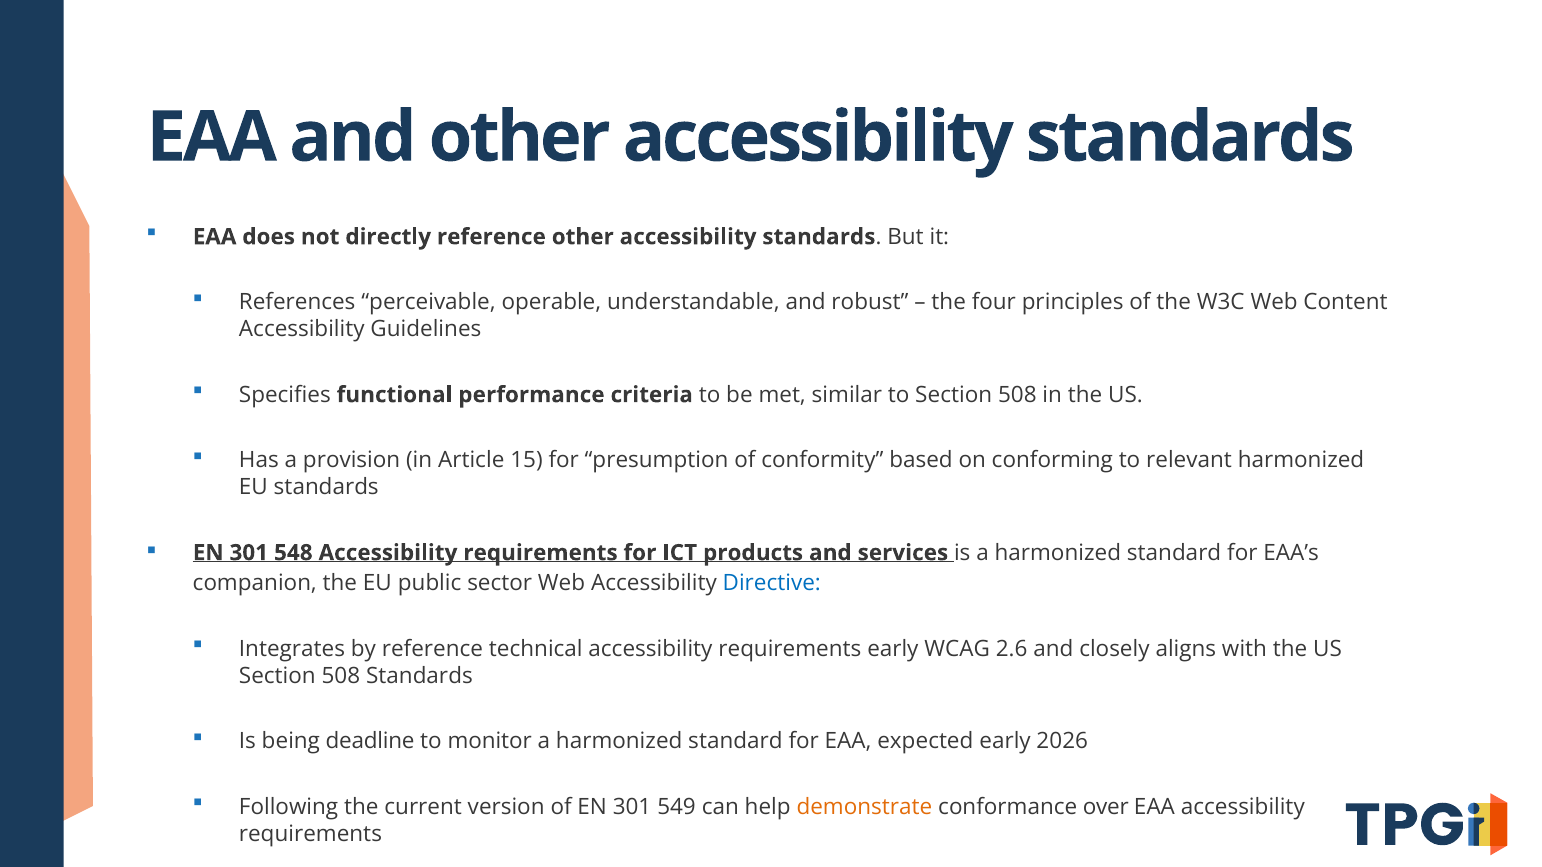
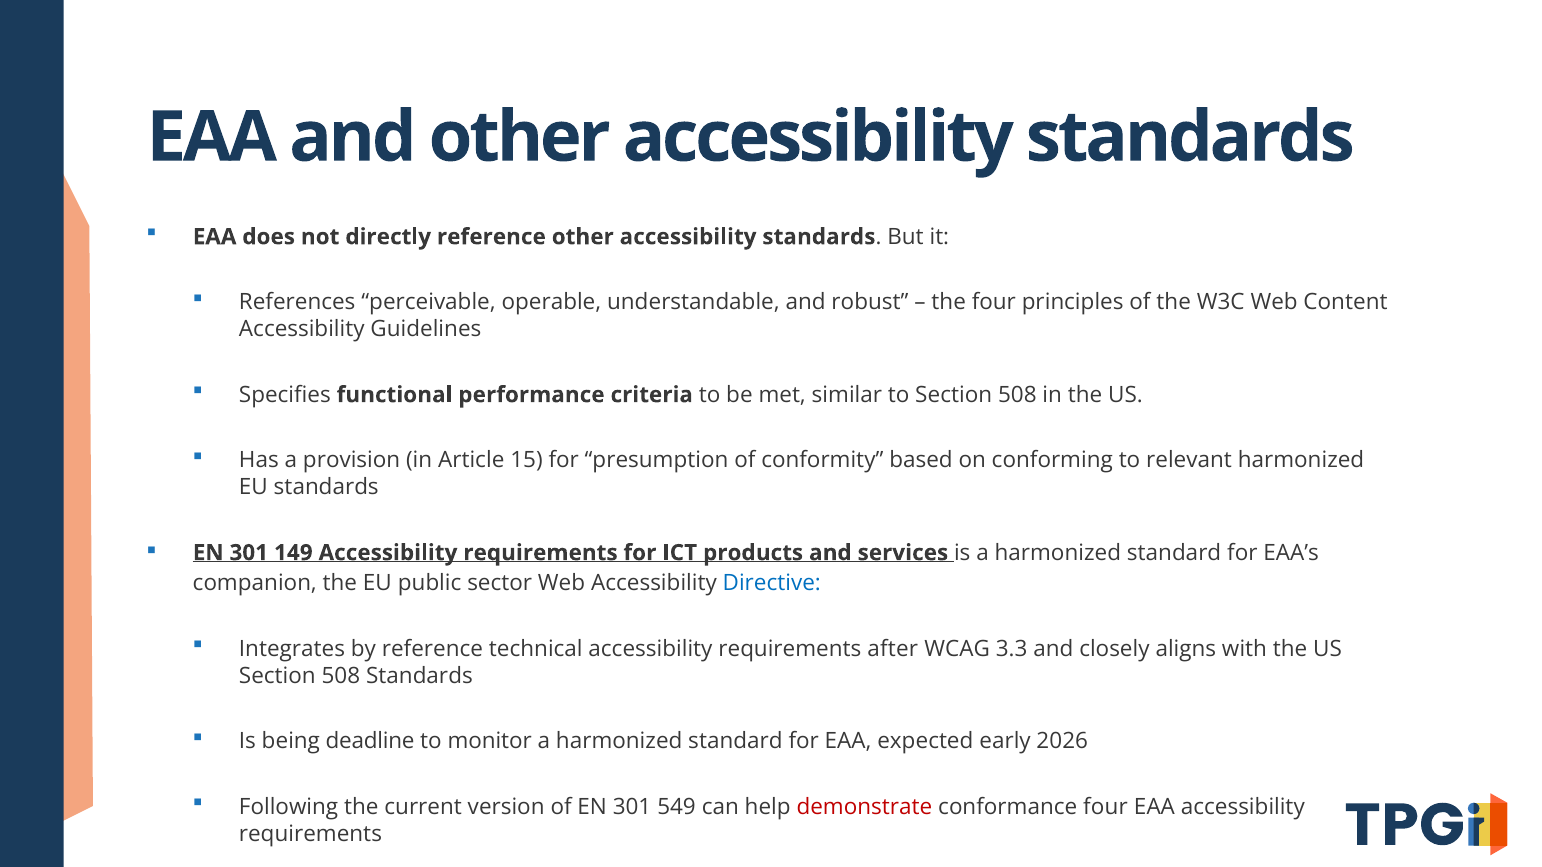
548: 548 -> 149 (293, 553)
requirements early: early -> after (893, 649)
2.6: 2.6 -> 3.3 (1012, 649)
demonstrate colour: orange -> red (864, 807)
conformance over: over -> four (1106, 807)
